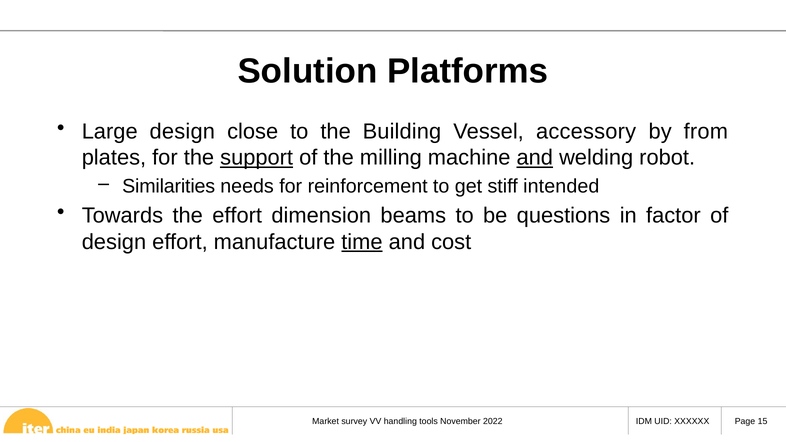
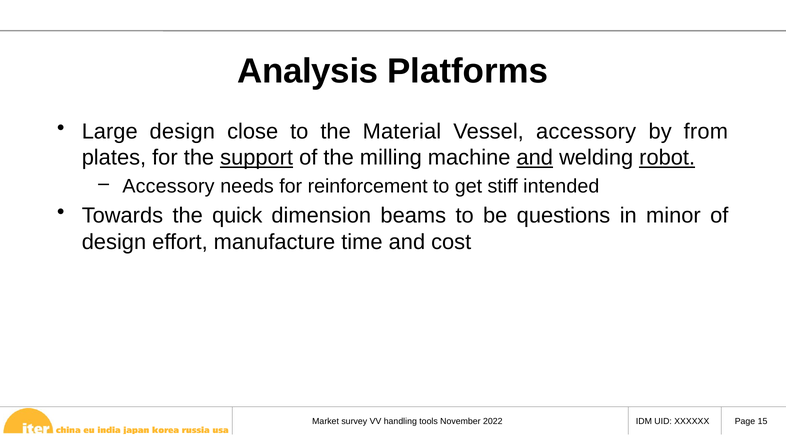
Solution: Solution -> Analysis (308, 71)
Building: Building -> Material (402, 132)
robot underline: none -> present (667, 158)
Similarities: Similarities -> Accessory (168, 186)
the effort: effort -> quick (237, 216)
factor: factor -> minor (673, 216)
time underline: present -> none (362, 242)
